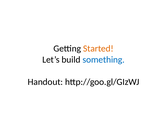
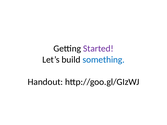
Started colour: orange -> purple (98, 49)
